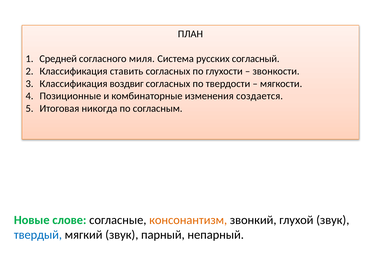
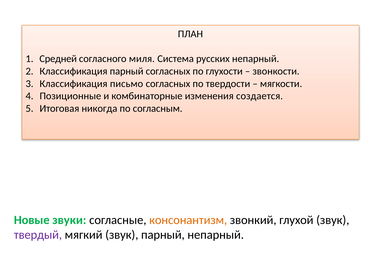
русских согласный: согласный -> непарный (256, 59)
Классификация ставить: ставить -> парный (127, 71)
воздвиг: воздвиг -> письмо (127, 84)
слове: слове -> звуки (69, 220)
твердый colour: blue -> purple (38, 235)
